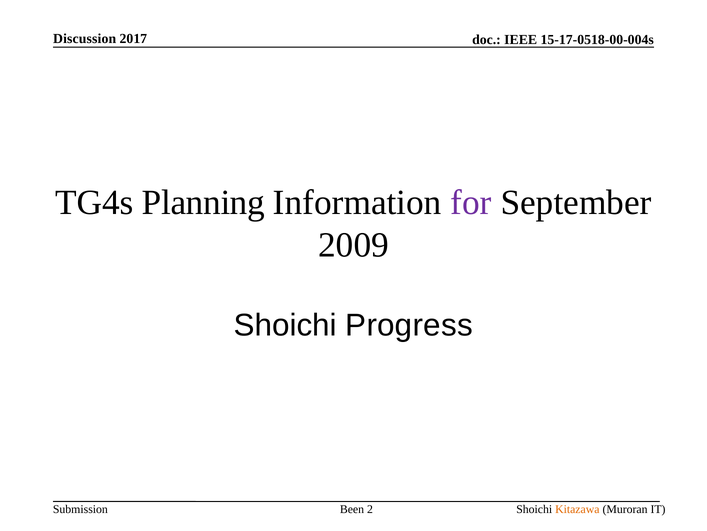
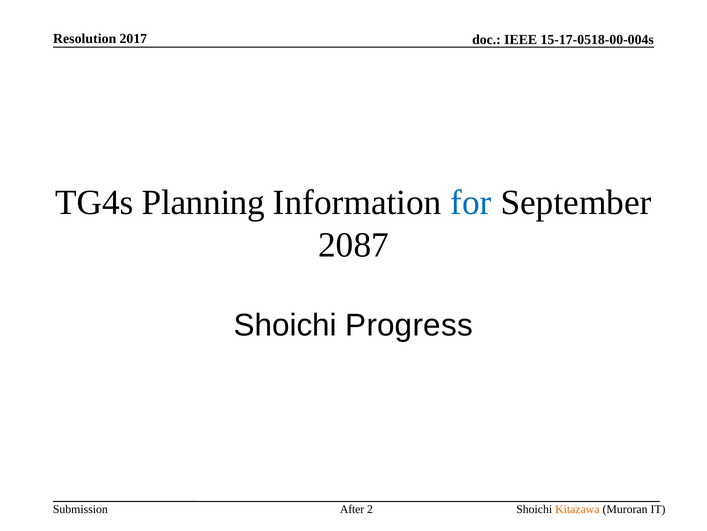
Discussion: Discussion -> Resolution (85, 39)
for colour: purple -> blue (471, 202)
2009: 2009 -> 2087 (354, 245)
Been: Been -> After (352, 509)
